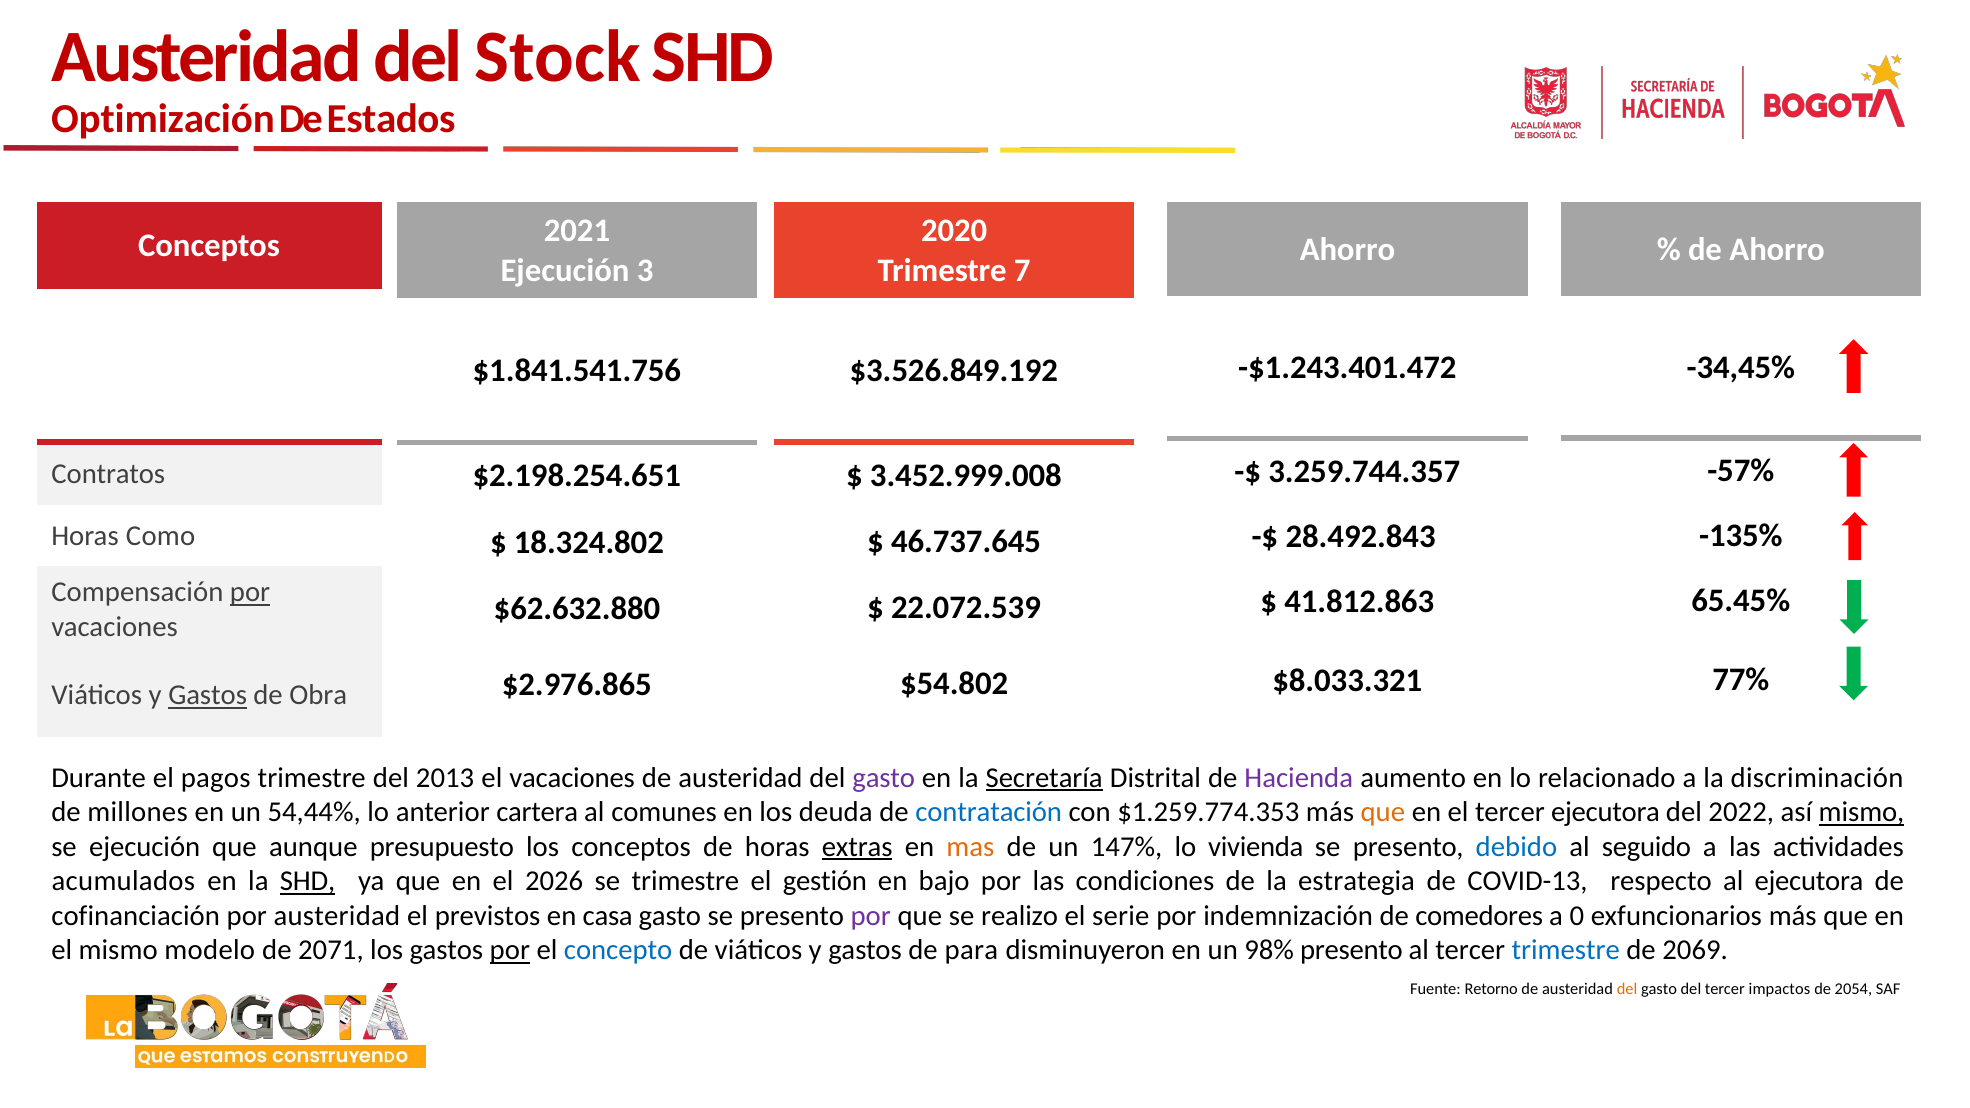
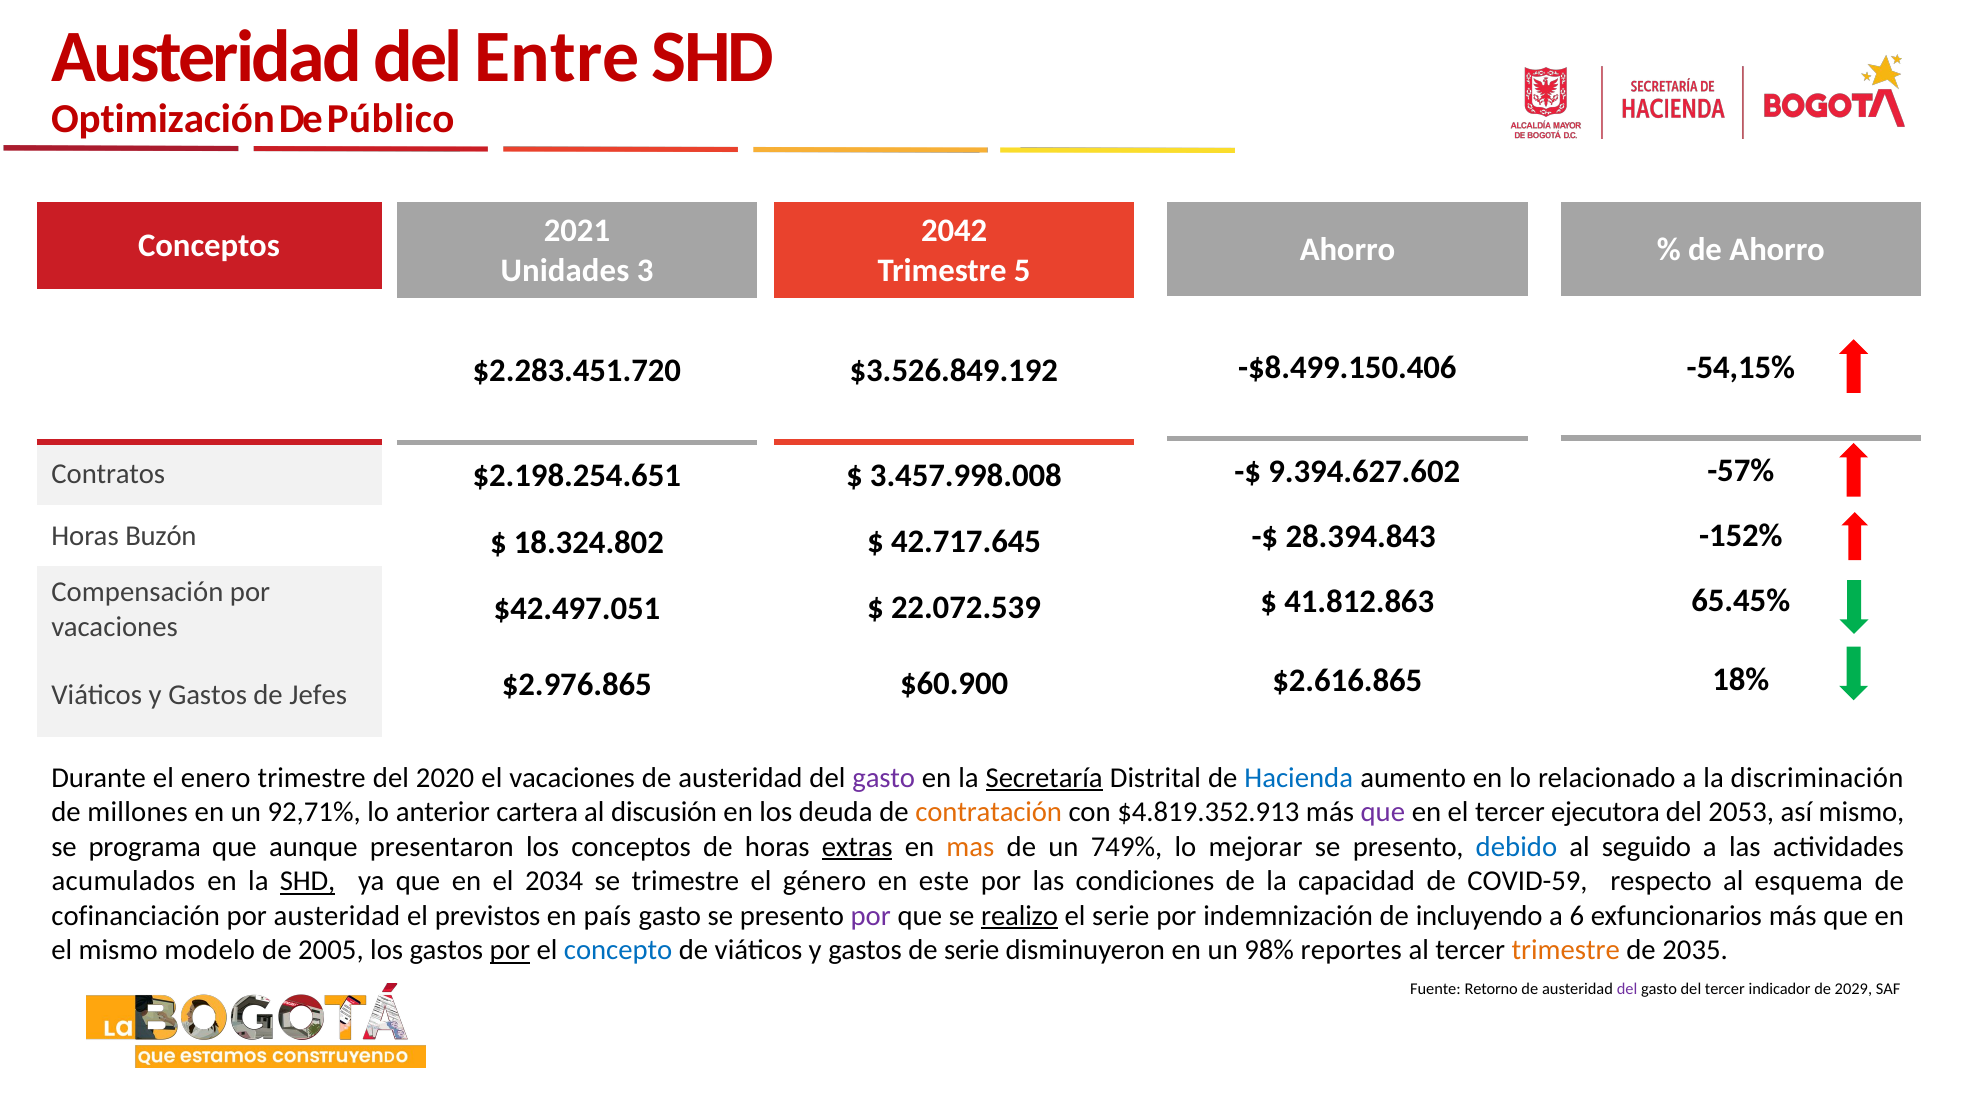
Stock: Stock -> Entre (557, 57)
Estados: Estados -> Público (391, 119)
2020: 2020 -> 2042 (954, 230)
7: 7 -> 5 (1022, 271)
Ejecución: Ejecución -> Unidades (565, 271)
-34,45%: -34,45% -> -54,15% (1741, 368)
-$1.243.401.472: -$1.243.401.472 -> -$8.499.150.406 (1347, 368)
$1.841.541.756: $1.841.541.756 -> $2.283.451.720 (577, 371)
3.259.744.357: 3.259.744.357 -> 9.394.627.602 (1364, 472)
3.452.999.008: 3.452.999.008 -> 3.457.998.008 (966, 476)
-135%: -135% -> -152% (1741, 536)
28.492.843: 28.492.843 -> 28.394.843 (1361, 537)
Como: Como -> Buzón (161, 536)
46.737.645: 46.737.645 -> 42.717.645 (966, 542)
por underline: present -> none (250, 592)
$62.632.880: $62.632.880 -> $42.497.051 (577, 609)
77%: 77% -> 18% (1741, 680)
$8.033.321: $8.033.321 -> $2.616.865 (1347, 681)
$54.802: $54.802 -> $60.900 (954, 684)
Gastos underline: present -> none (208, 695)
Obra: Obra -> Jefes (318, 695)
pagos: pagos -> enero (216, 778)
2013: 2013 -> 2020 (445, 778)
Hacienda colour: purple -> blue (1299, 778)
54,44%: 54,44% -> 92,71% (314, 813)
comunes: comunes -> discusión (664, 813)
contratación colour: blue -> orange (989, 813)
$1.259.774.353: $1.259.774.353 -> $4.819.352.913 (1208, 813)
que colour: orange -> purple (1383, 813)
2022: 2022 -> 2053 (1741, 813)
mismo underline: present -> none (1862, 813)
se ejecución: ejecución -> programa (145, 847)
presupuesto: presupuesto -> presentaron (442, 847)
147%: 147% -> 749% (1127, 847)
vivienda: vivienda -> mejorar (1256, 847)
2026: 2026 -> 2034 (554, 881)
gestión: gestión -> género (825, 881)
bajo: bajo -> este (944, 881)
estrategia: estrategia -> capacidad (1357, 881)
COVID-13: COVID-13 -> COVID-59 (1527, 881)
al ejecutora: ejecutora -> esquema (1809, 881)
casa: casa -> país (607, 916)
realizo underline: none -> present (1020, 916)
comedores: comedores -> incluyendo (1479, 916)
0: 0 -> 6 (1577, 916)
2071: 2071 -> 2005 (331, 950)
de para: para -> serie (972, 950)
98% presento: presento -> reportes (1351, 950)
trimestre colour: blue -> orange (1566, 950)
2069: 2069 -> 2035 (1695, 950)
del colour: orange -> purple (1627, 989)
impactos: impactos -> indicador (1780, 989)
2054: 2054 -> 2029 (1853, 989)
